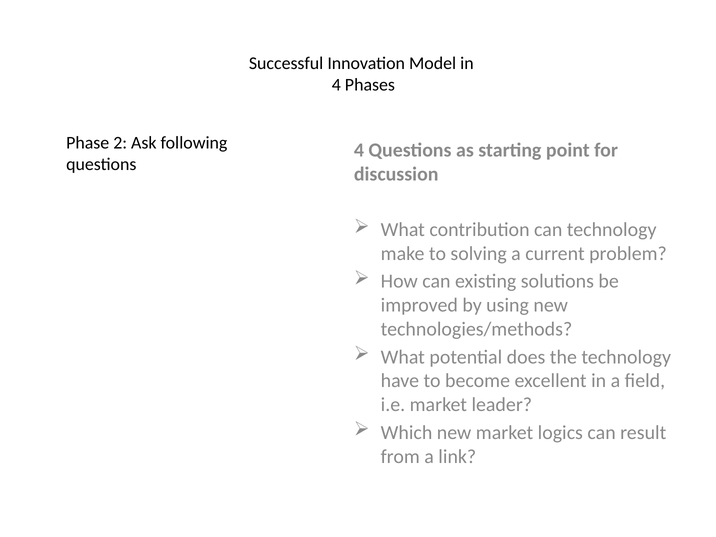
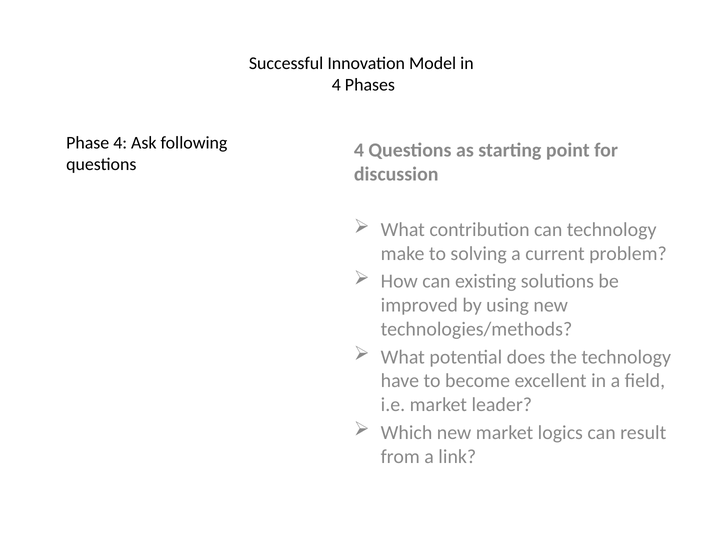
Phase 2: 2 -> 4 (120, 143)
